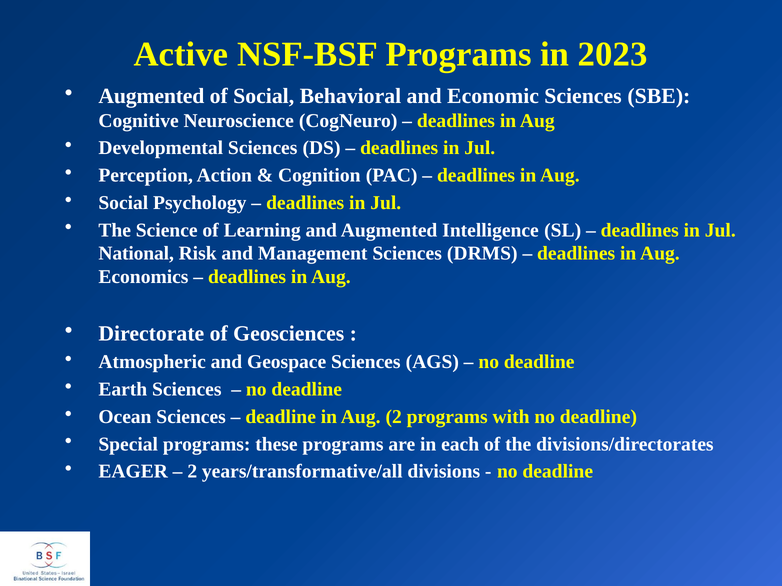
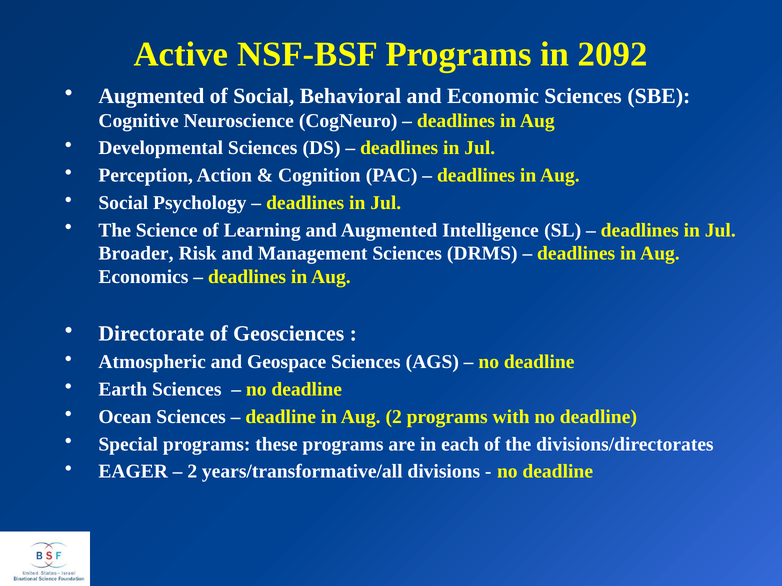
2023: 2023 -> 2092 (613, 54)
National: National -> Broader (136, 254)
